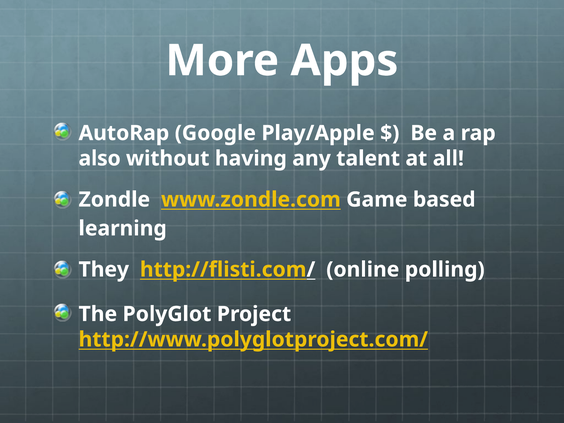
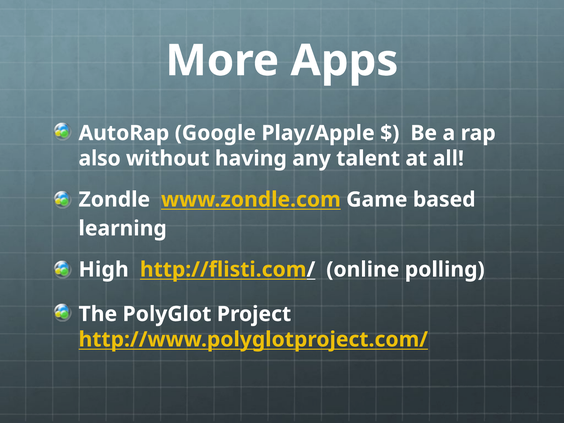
They: They -> High (104, 270)
